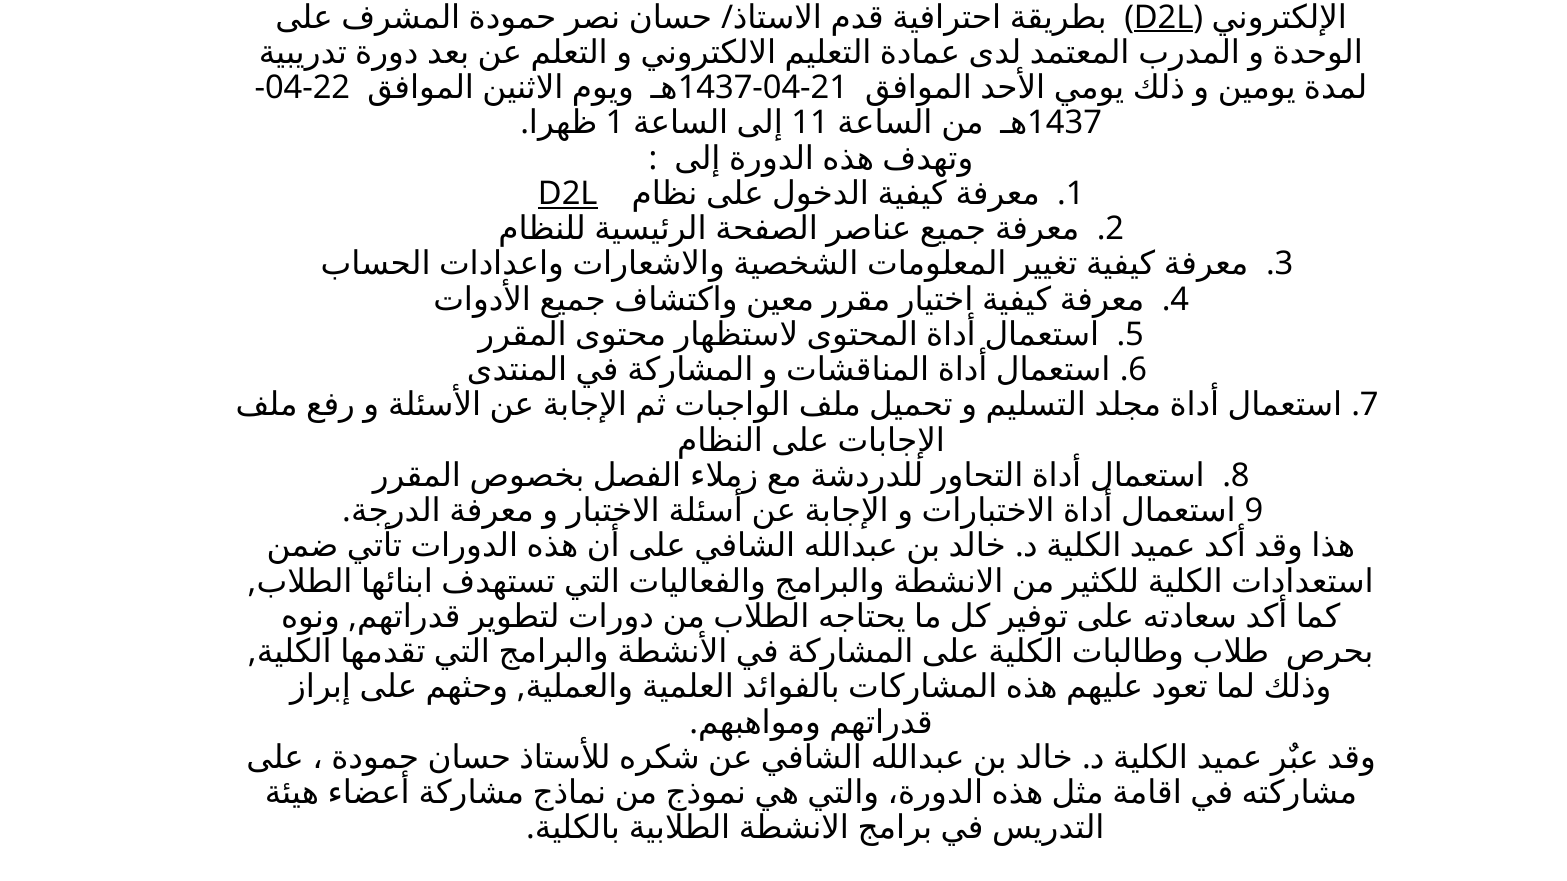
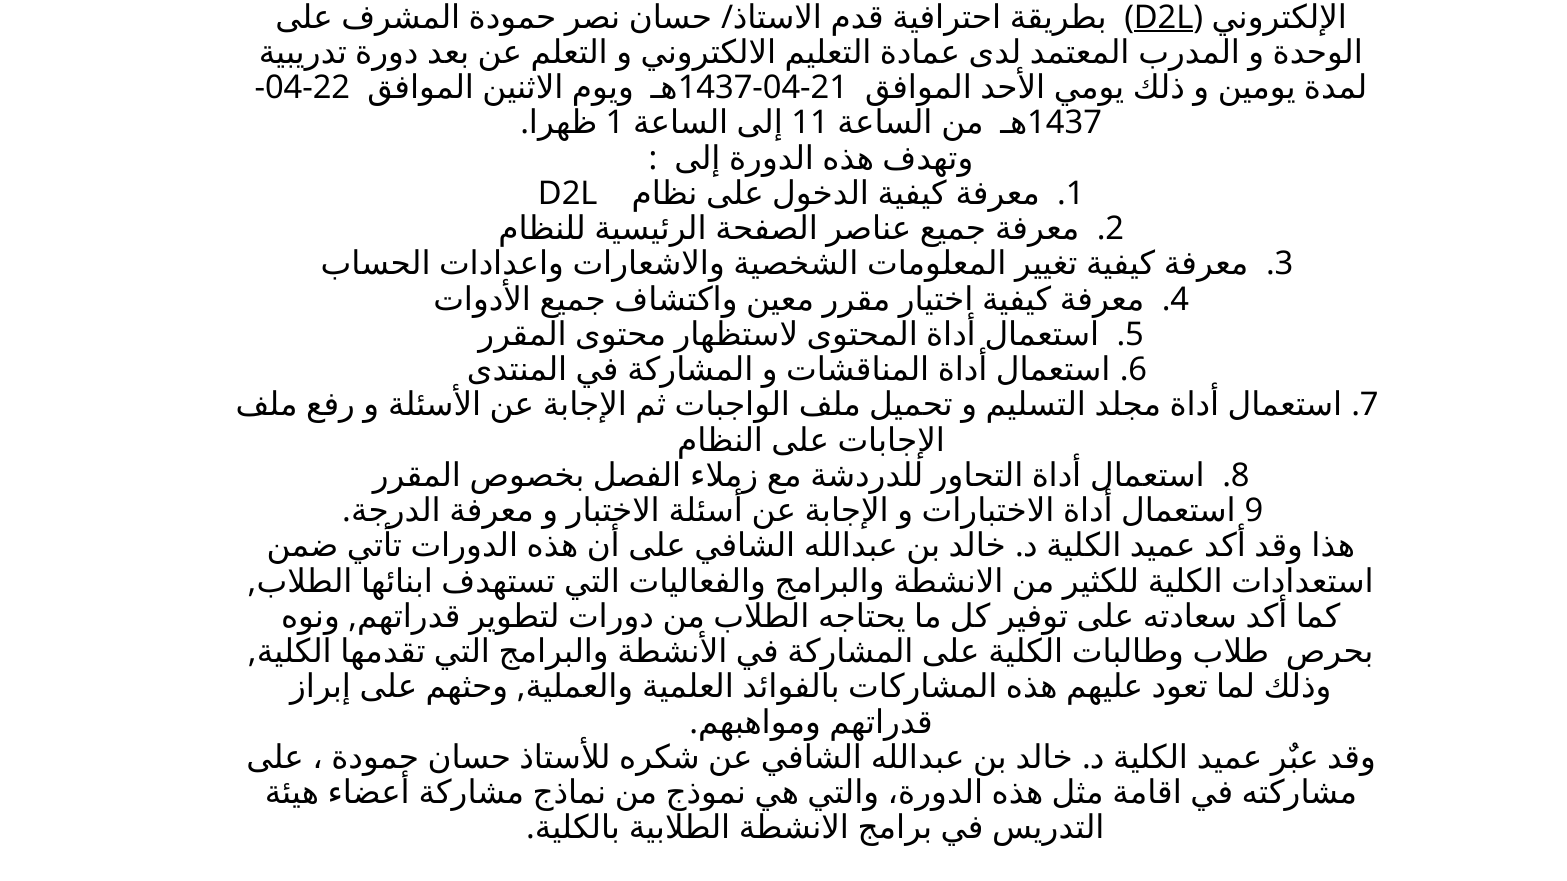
D2L underline: present -> none (568, 194)
